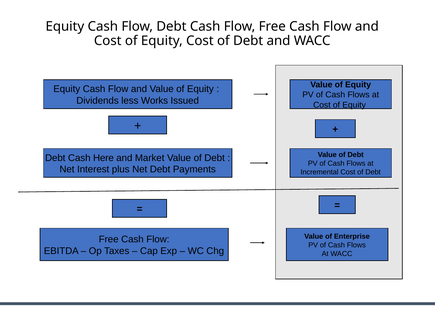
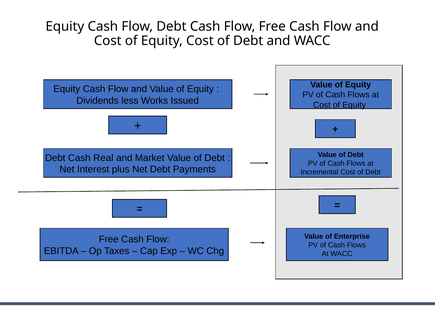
Here: Here -> Real (103, 158)
